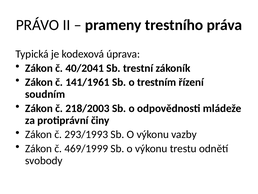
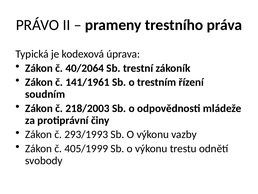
40/2041: 40/2041 -> 40/2064 (85, 68)
469/1999: 469/1999 -> 405/1999 (86, 148)
